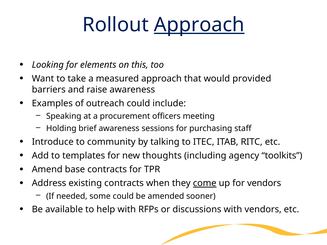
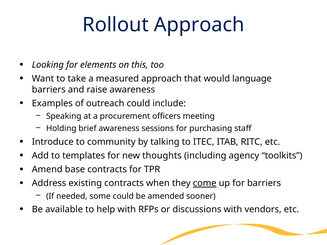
Approach underline: present -> none (199, 25)
provided: provided -> language (252, 79)
for vendors: vendors -> barriers (264, 183)
